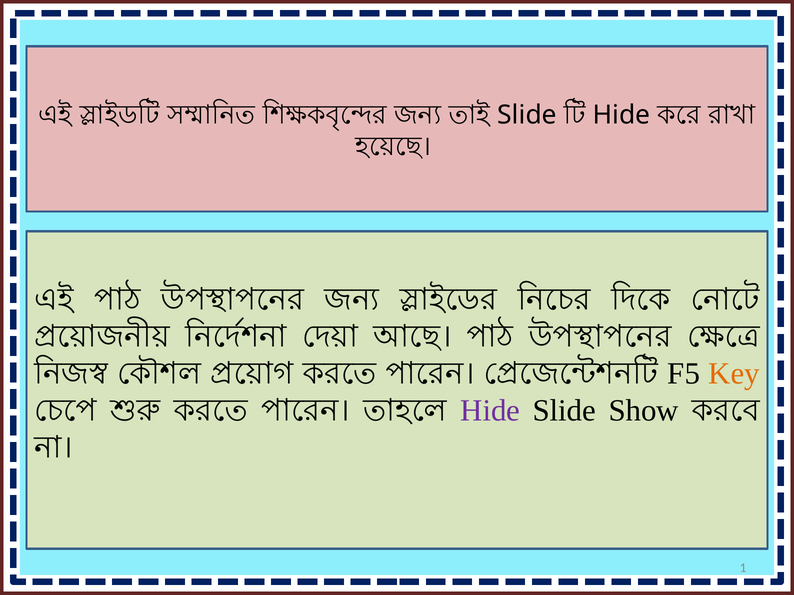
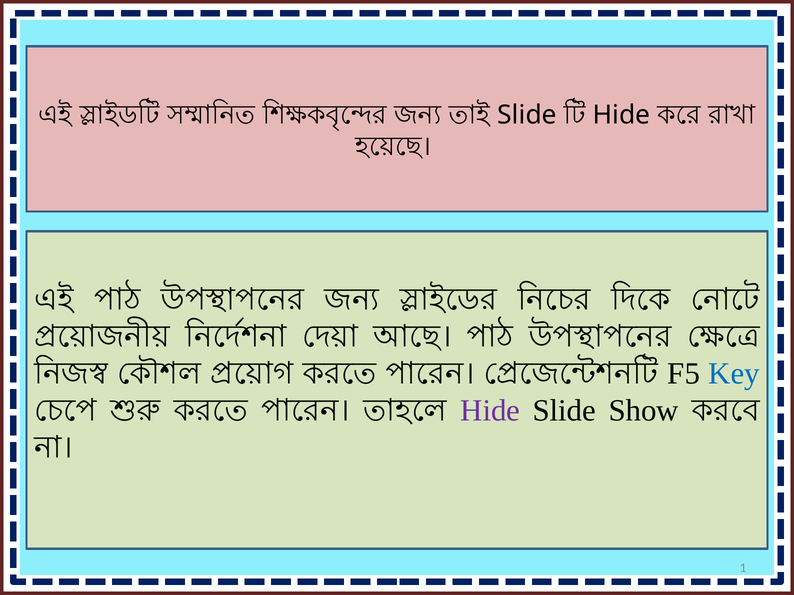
Key colour: orange -> blue (734, 374)
